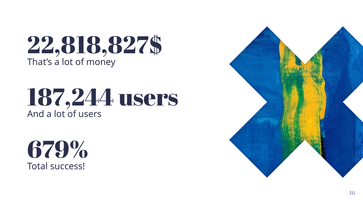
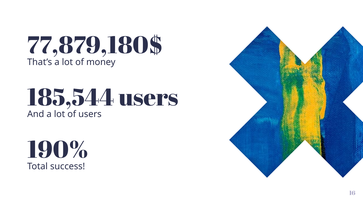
22,818,827$: 22,818,827$ -> 77,879,180$ (95, 46)
187,244: 187,244 -> 185,544 (71, 98)
679%: 679% -> 190% (58, 150)
